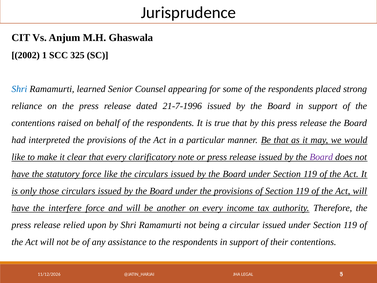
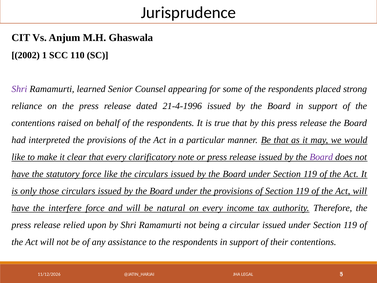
325: 325 -> 110 (77, 55)
Shri colour: blue -> purple (19, 89)
21-7-1996: 21-7-1996 -> 21-4-1996 (182, 106)
another: another -> natural (171, 208)
